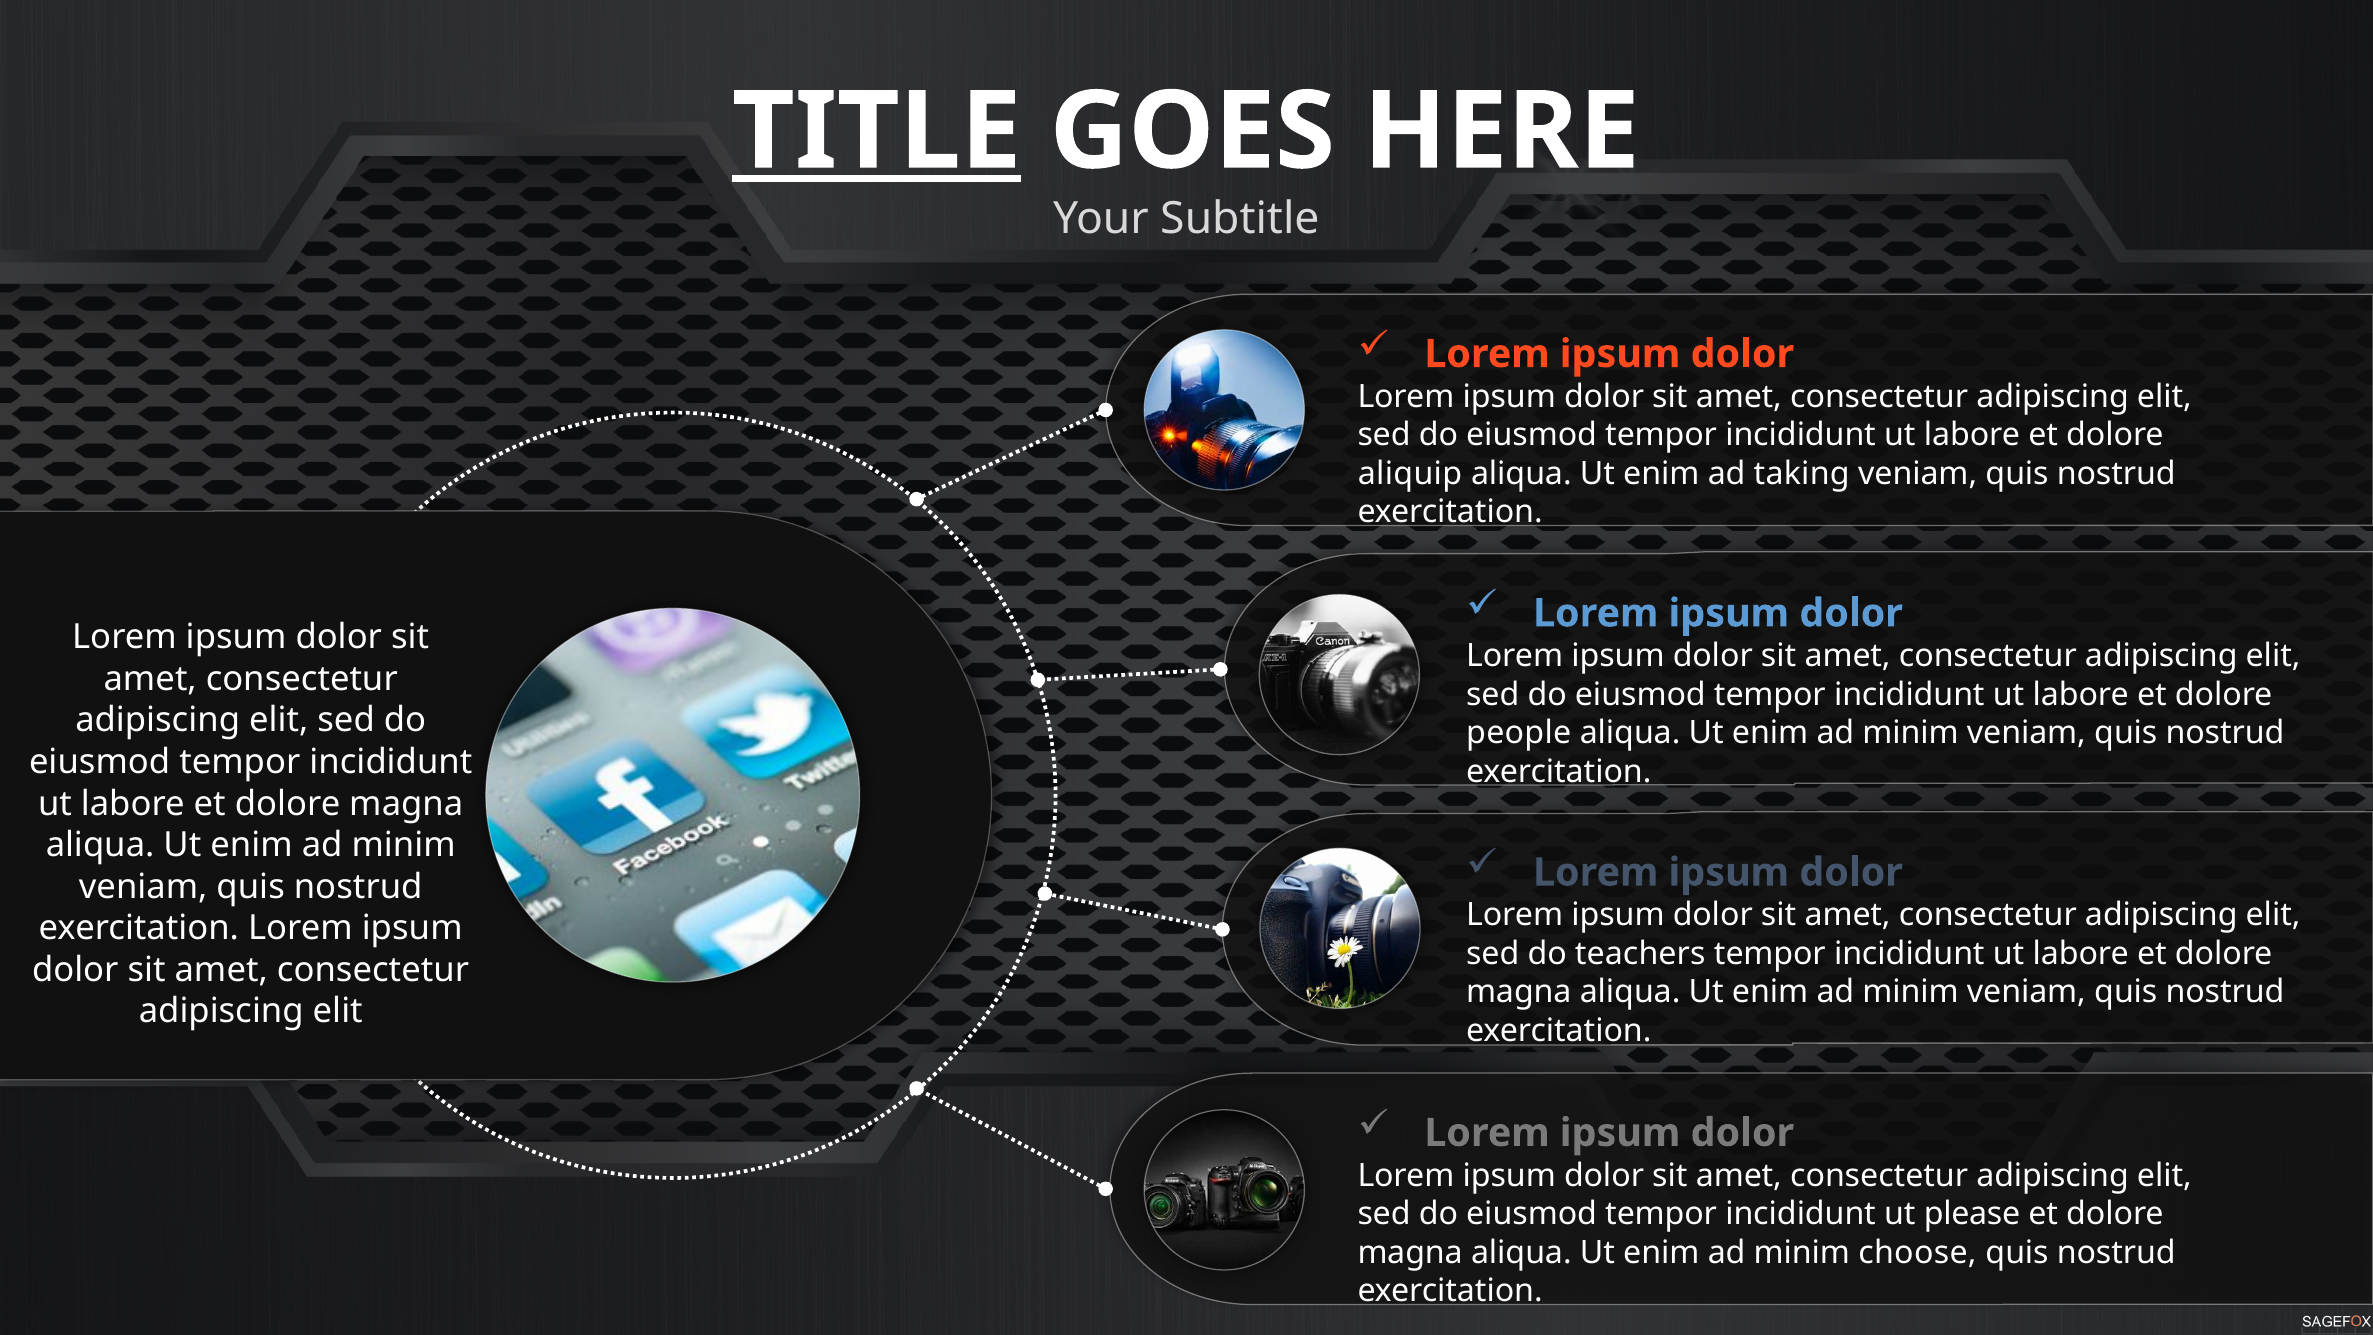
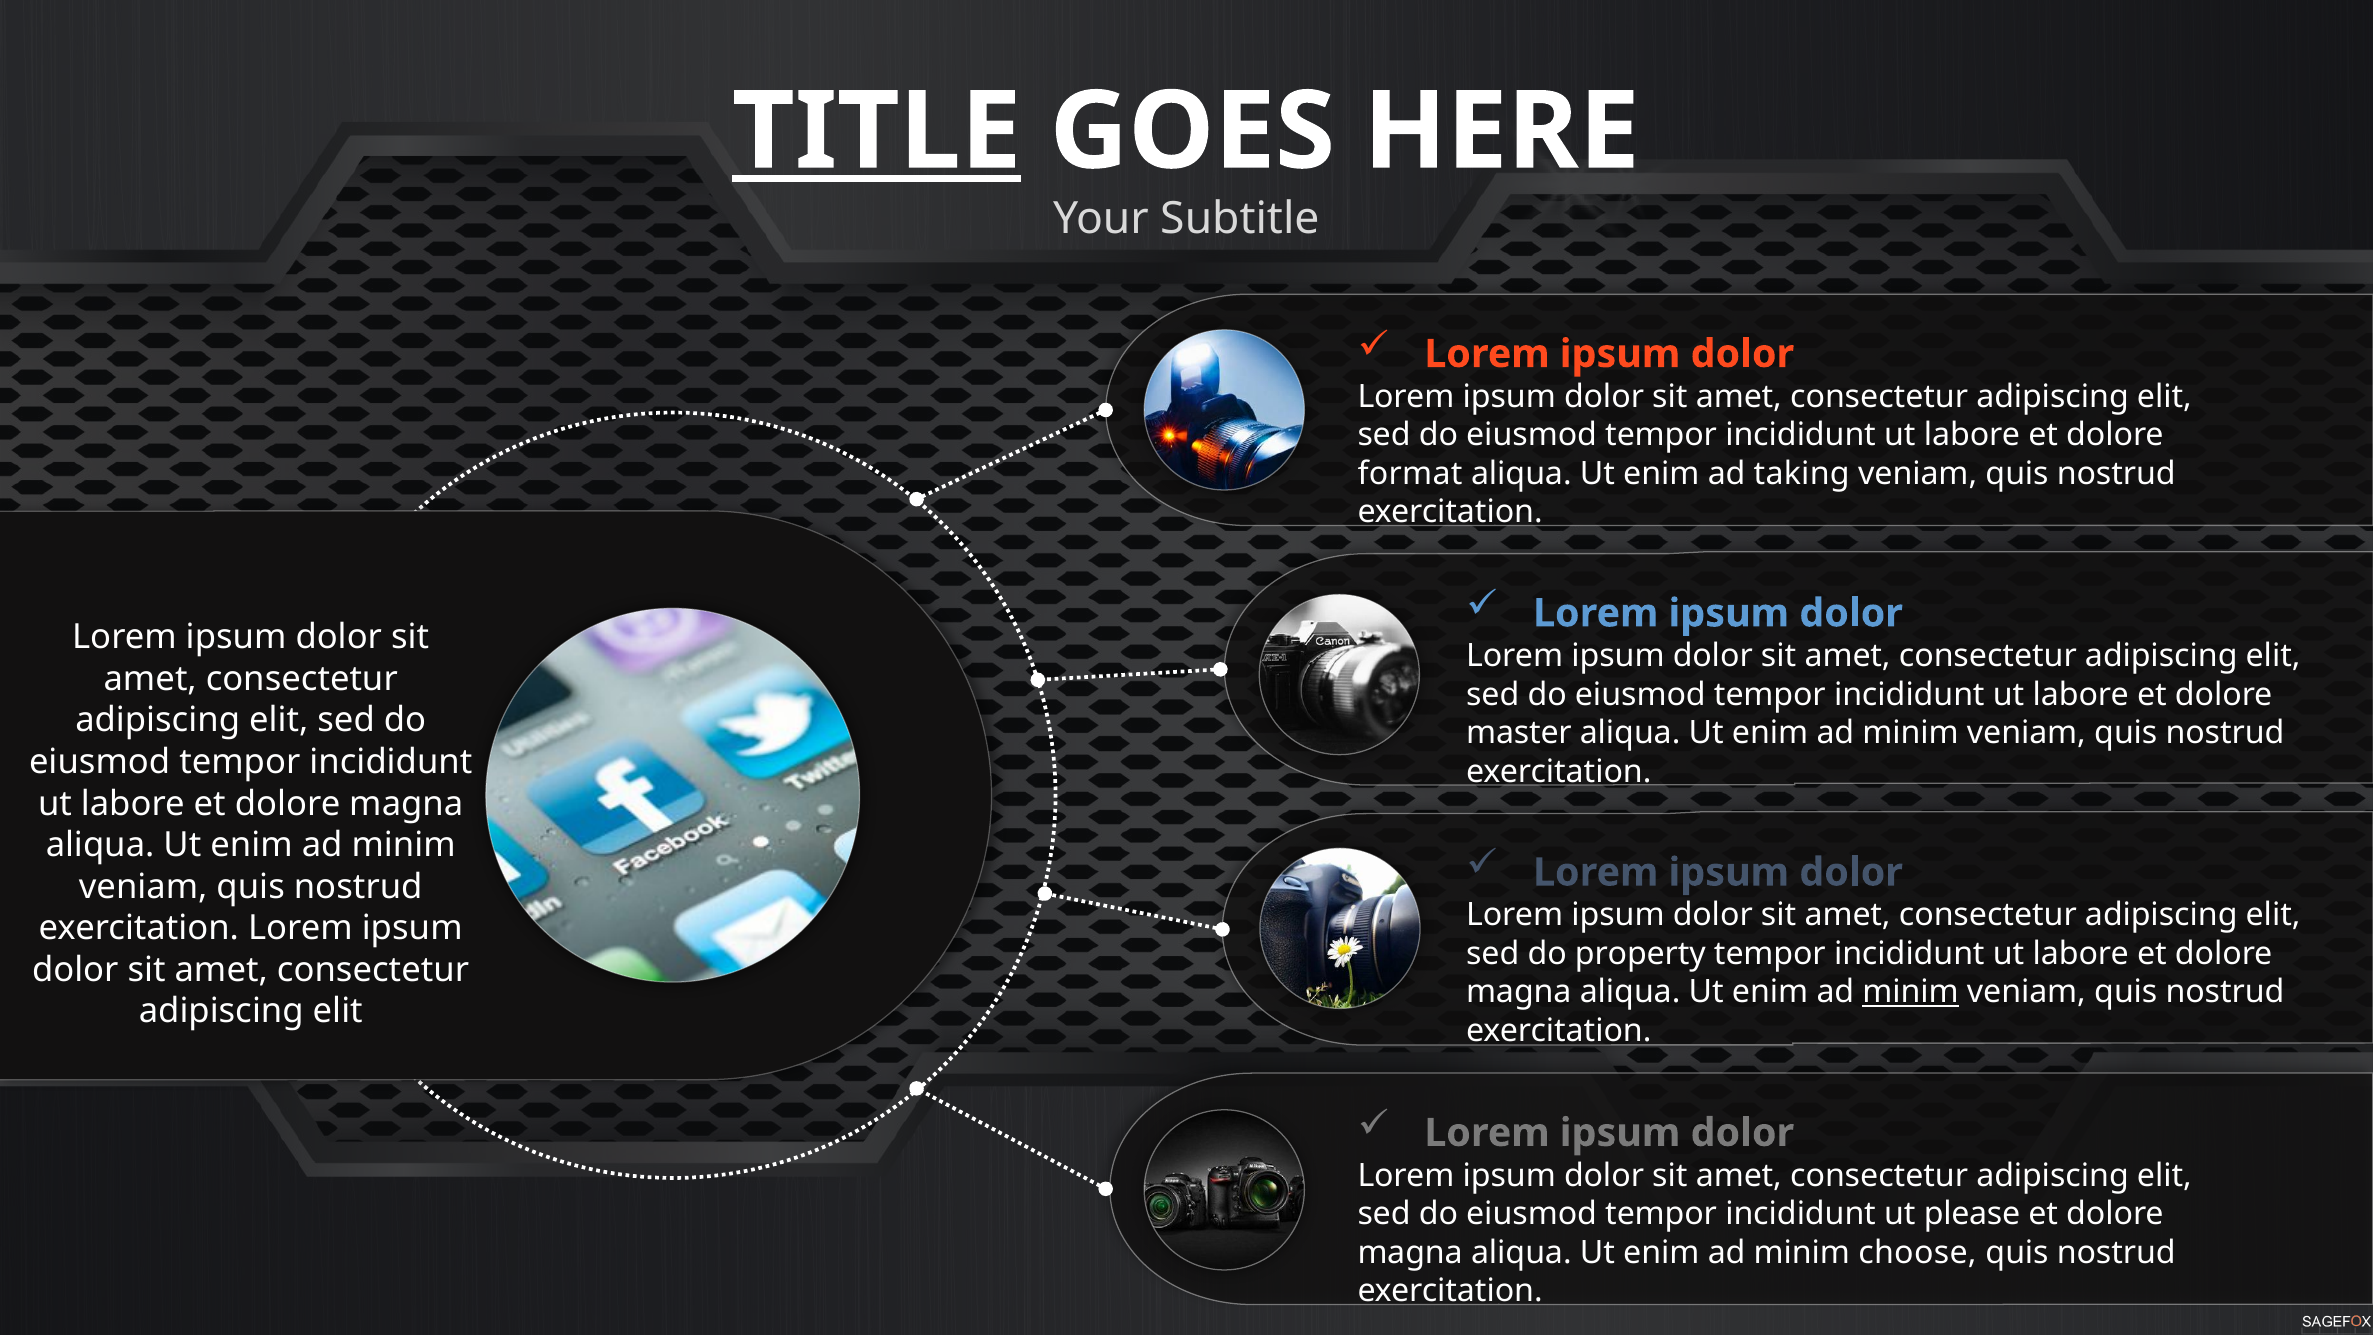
aliquip: aliquip -> format (1410, 474)
people: people -> master (1519, 733)
teachers: teachers -> property (1640, 953)
minim underline: none -> present (1911, 992)
